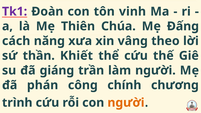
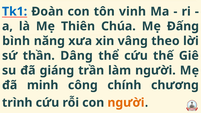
Tk1 colour: purple -> blue (15, 12)
cách: cách -> bình (16, 41)
Khiết: Khiết -> Dâng (76, 56)
phán: phán -> minh (43, 85)
